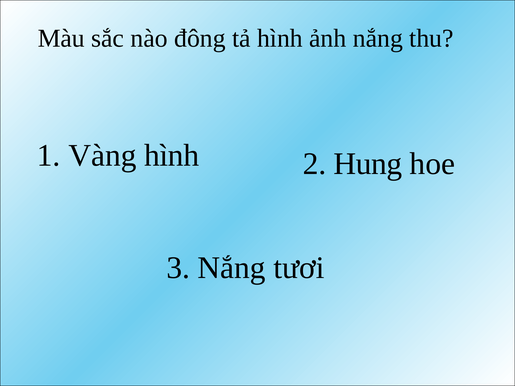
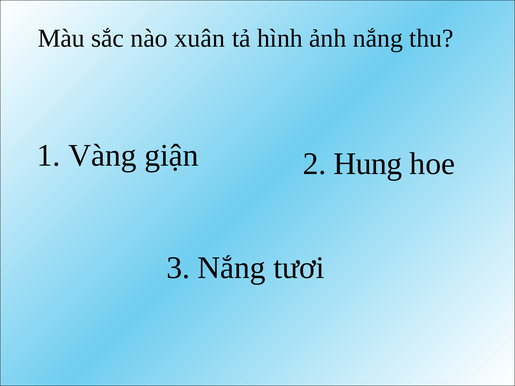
đông: đông -> xuân (200, 39)
Vàng hình: hình -> giận (171, 155)
